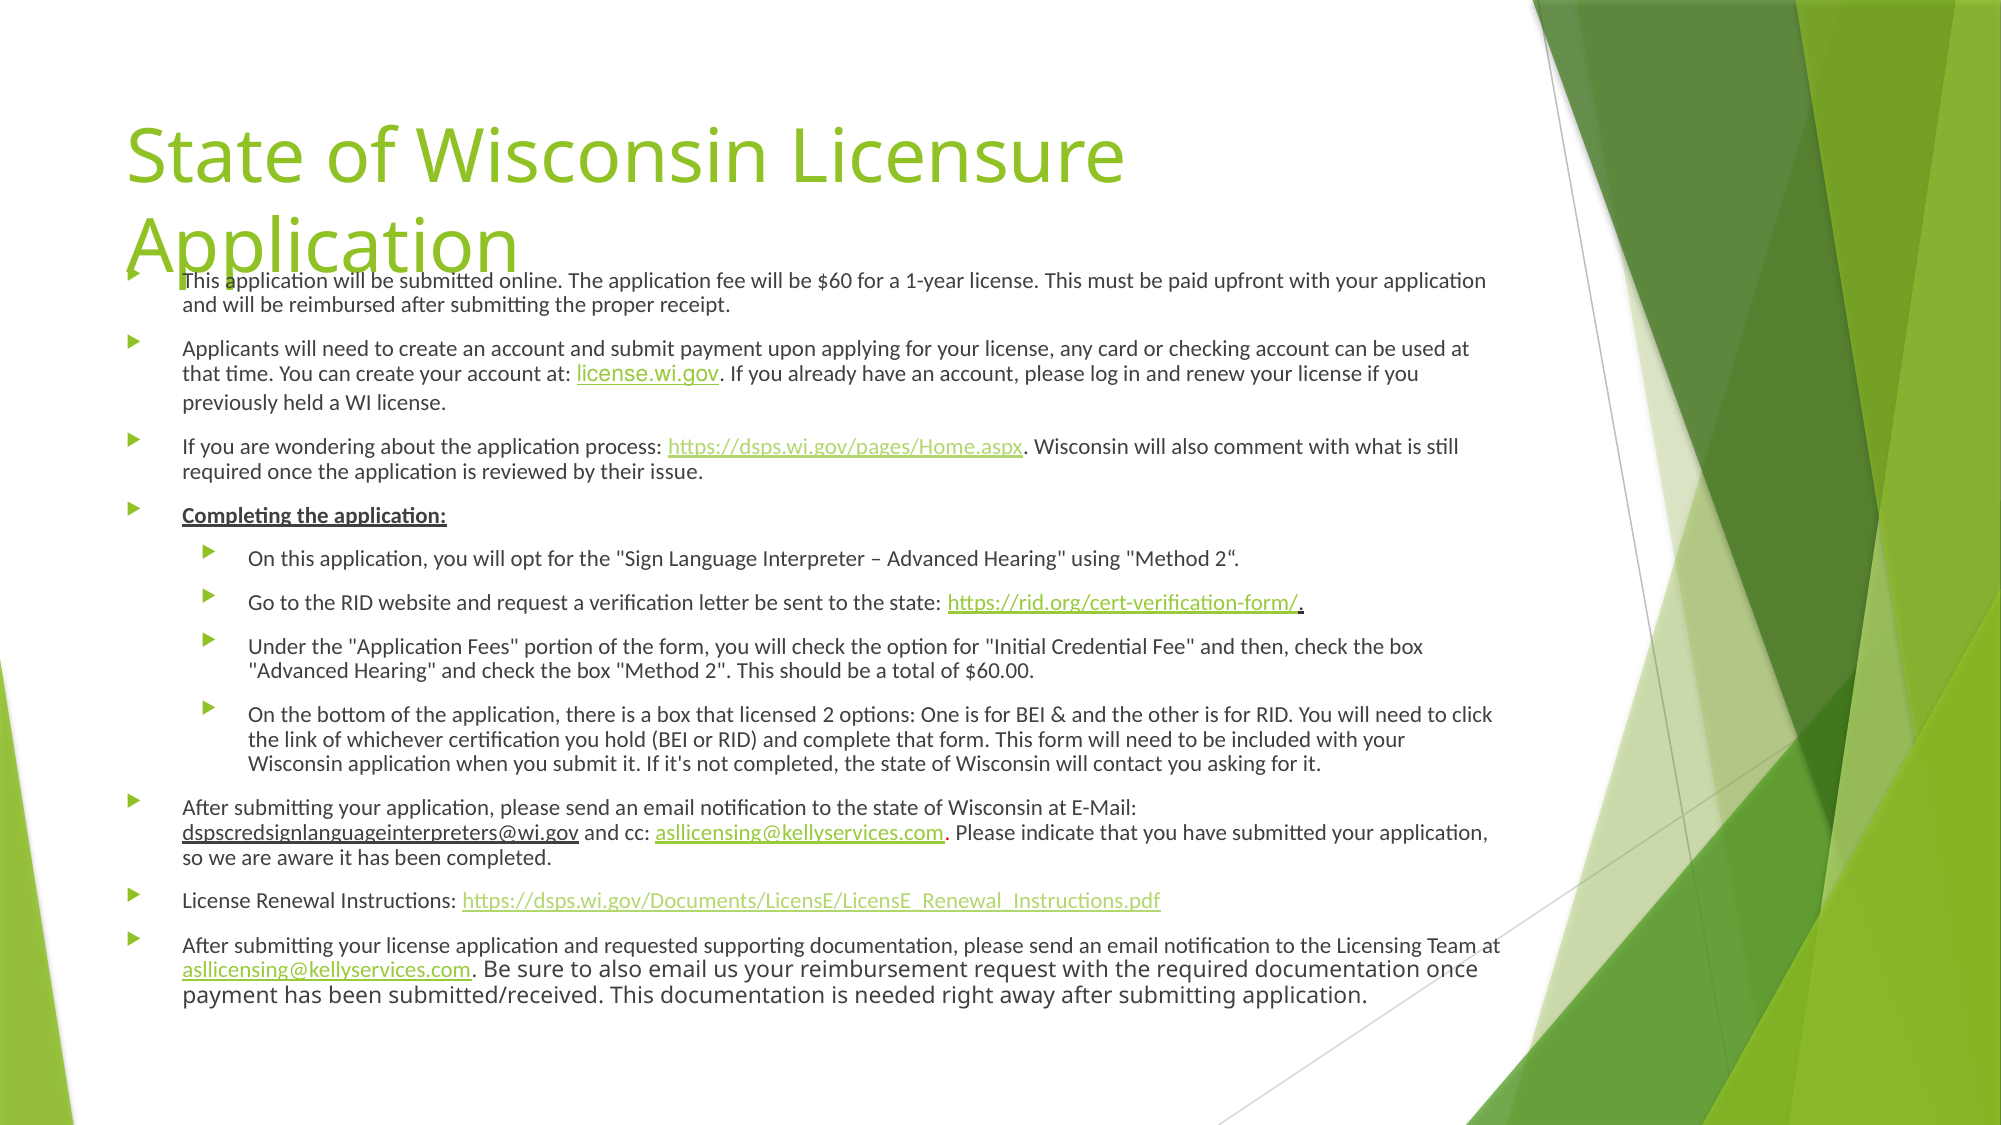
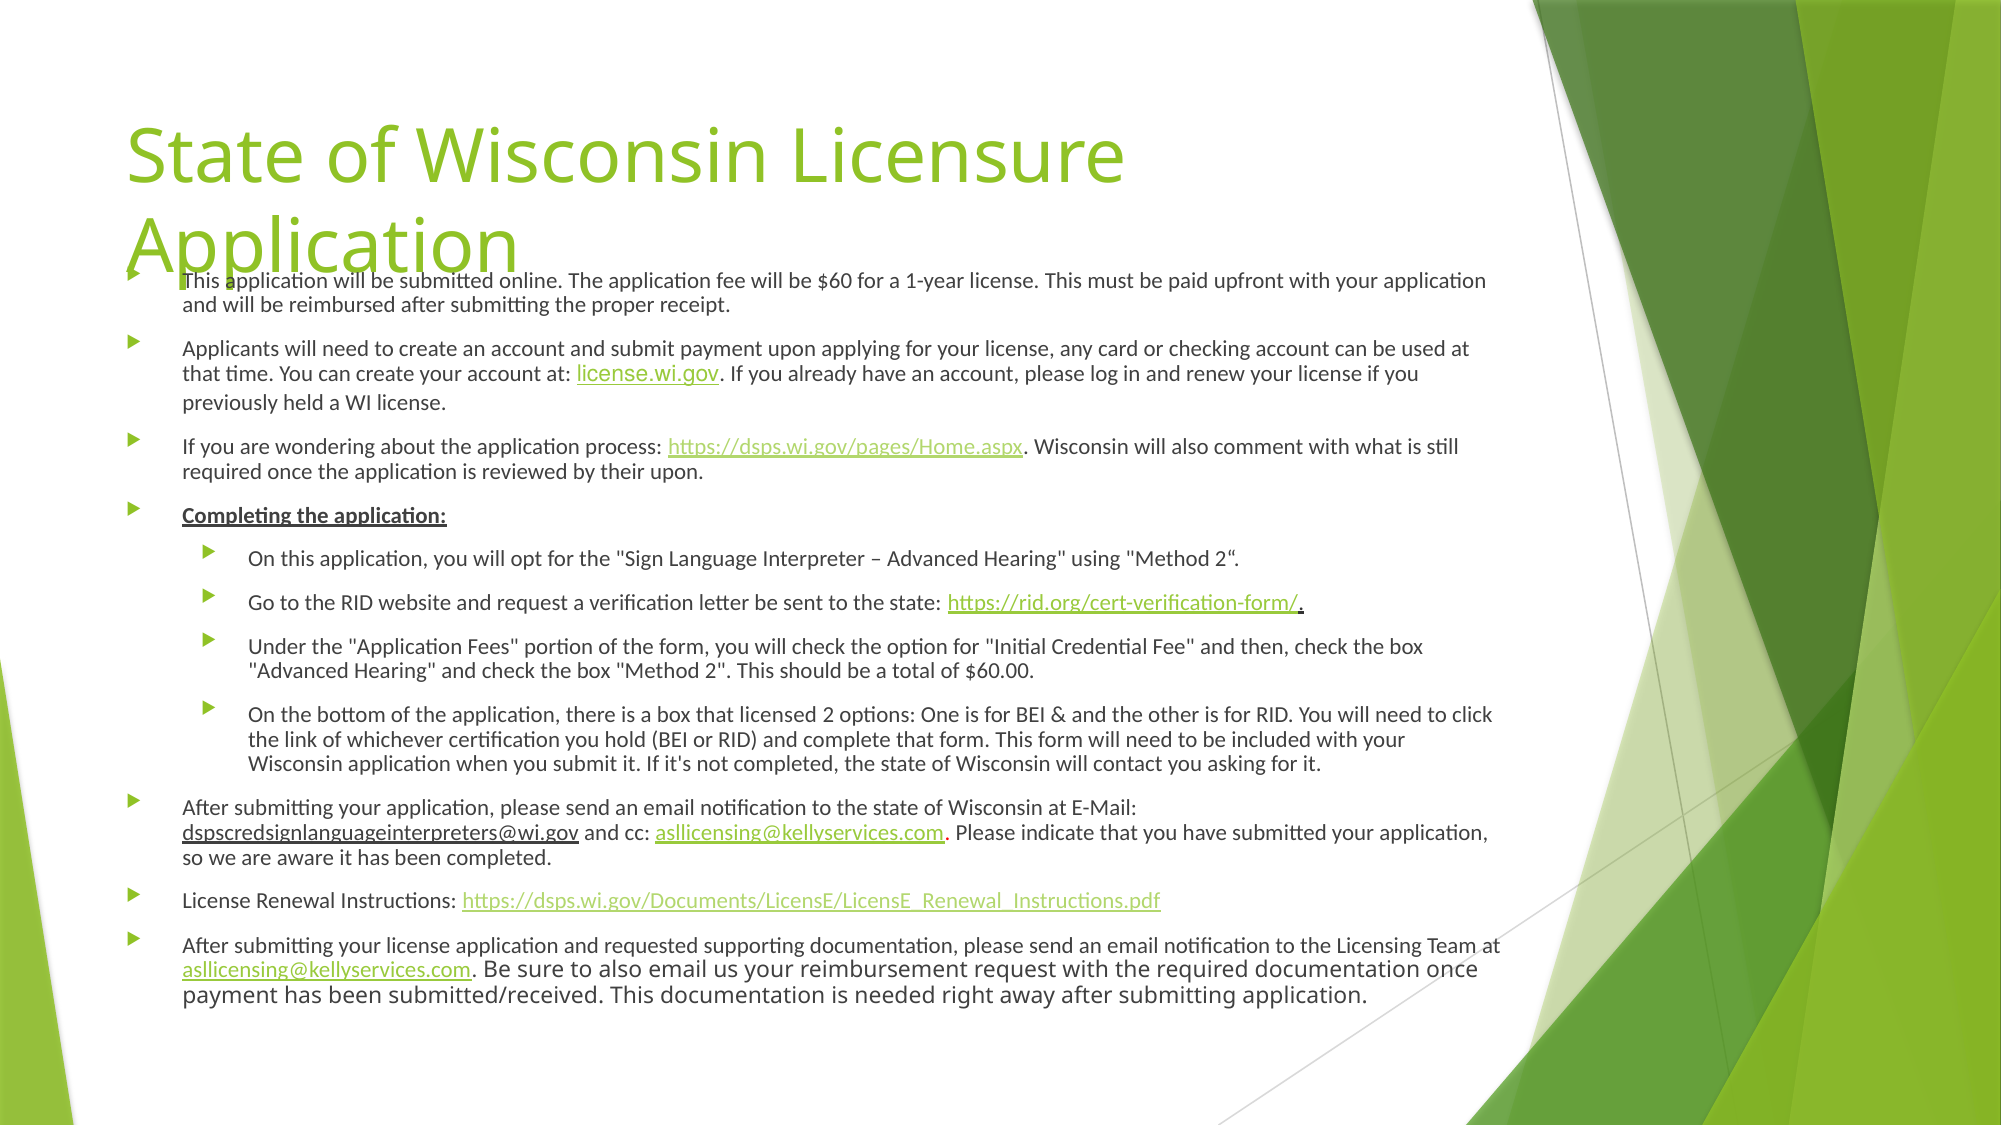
their issue: issue -> upon (677, 472)
